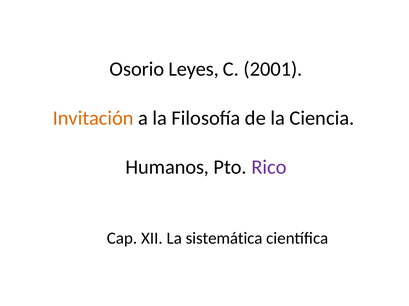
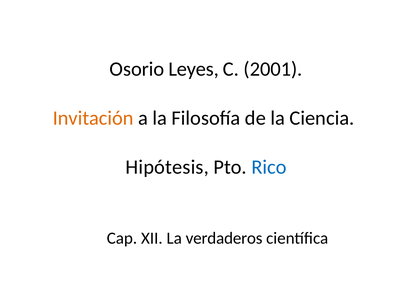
Humanos: Humanos -> Hipótesis (167, 167)
Rico colour: purple -> blue (269, 167)
sistemática: sistemática -> verdaderos (224, 239)
